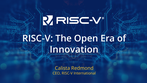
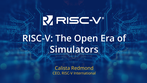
Innovation: Innovation -> Simulators (74, 49)
